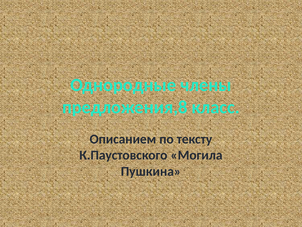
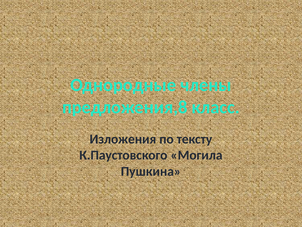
Описанием: Описанием -> Изложения (123, 139)
